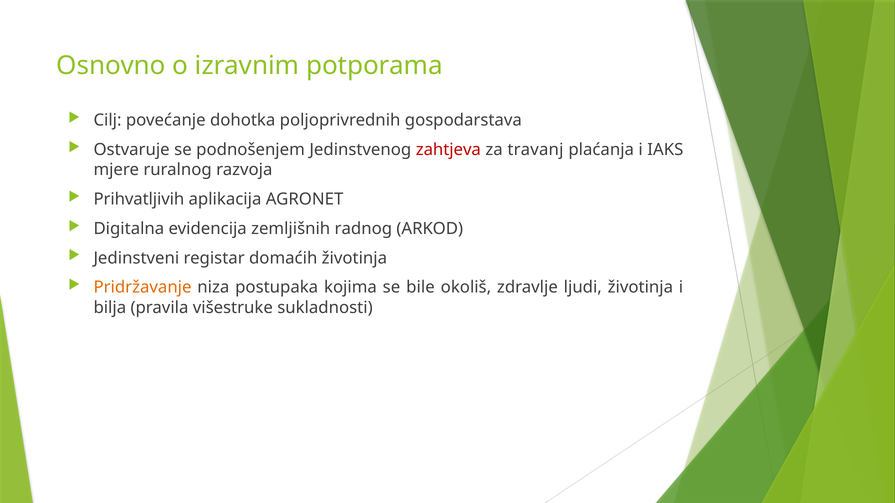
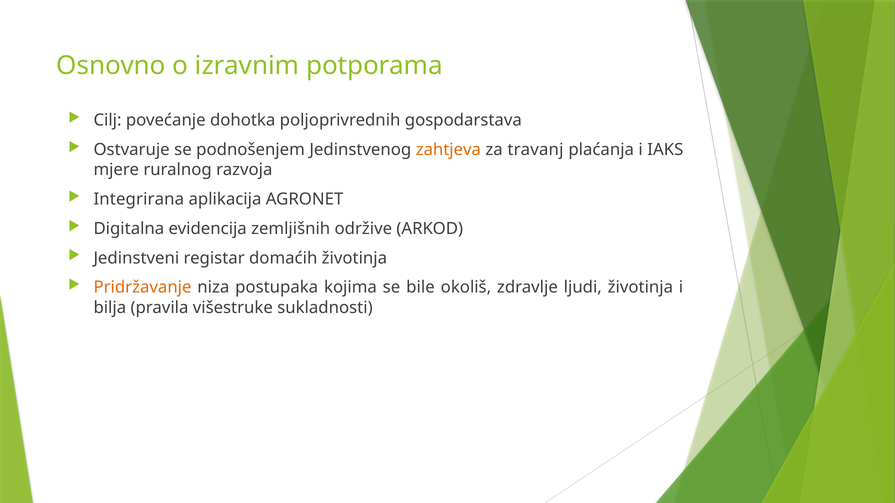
zahtjeva colour: red -> orange (448, 150)
Prihvatljivih: Prihvatljivih -> Integrirana (139, 199)
radnog: radnog -> održive (363, 229)
